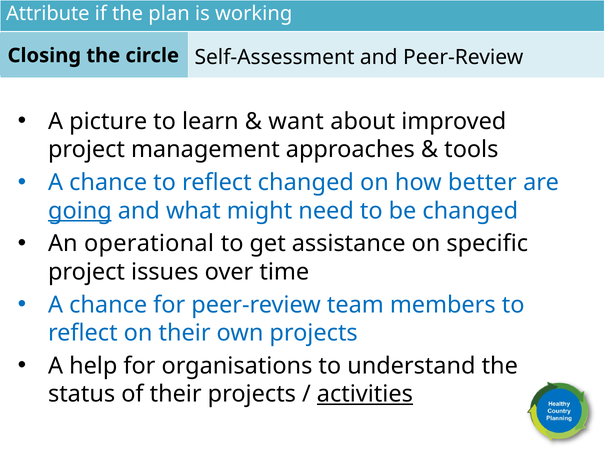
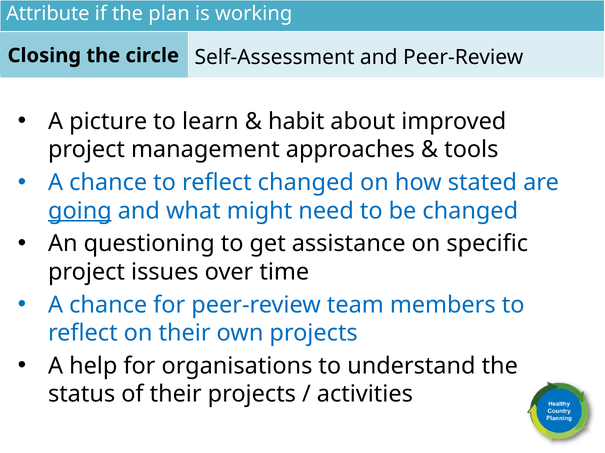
want: want -> habit (296, 122)
better: better -> stated (482, 183)
operational: operational -> questioning (149, 244)
activities underline: present -> none (365, 395)
